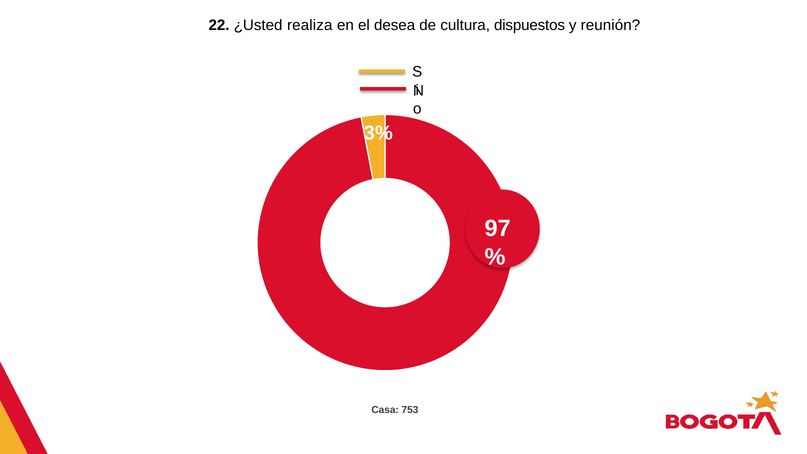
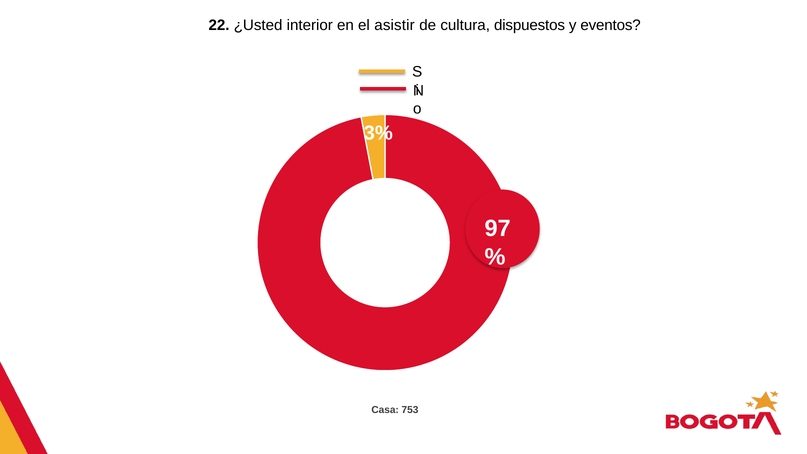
realiza: realiza -> interior (310, 25)
desea: desea -> asistir (395, 25)
reunión: reunión -> eventos (611, 25)
